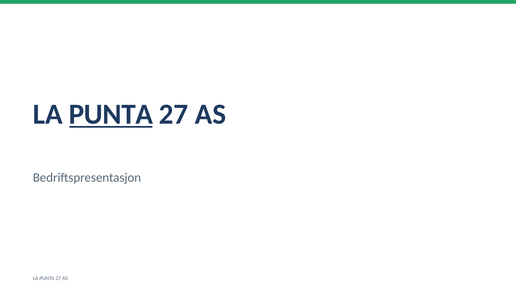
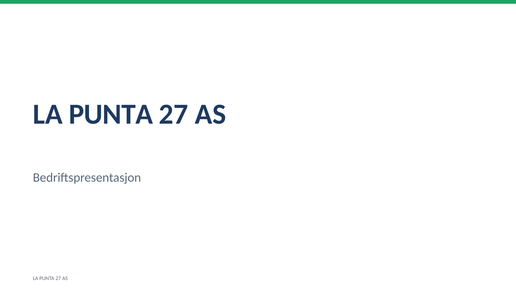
PUNTA underline: present -> none (111, 114)
